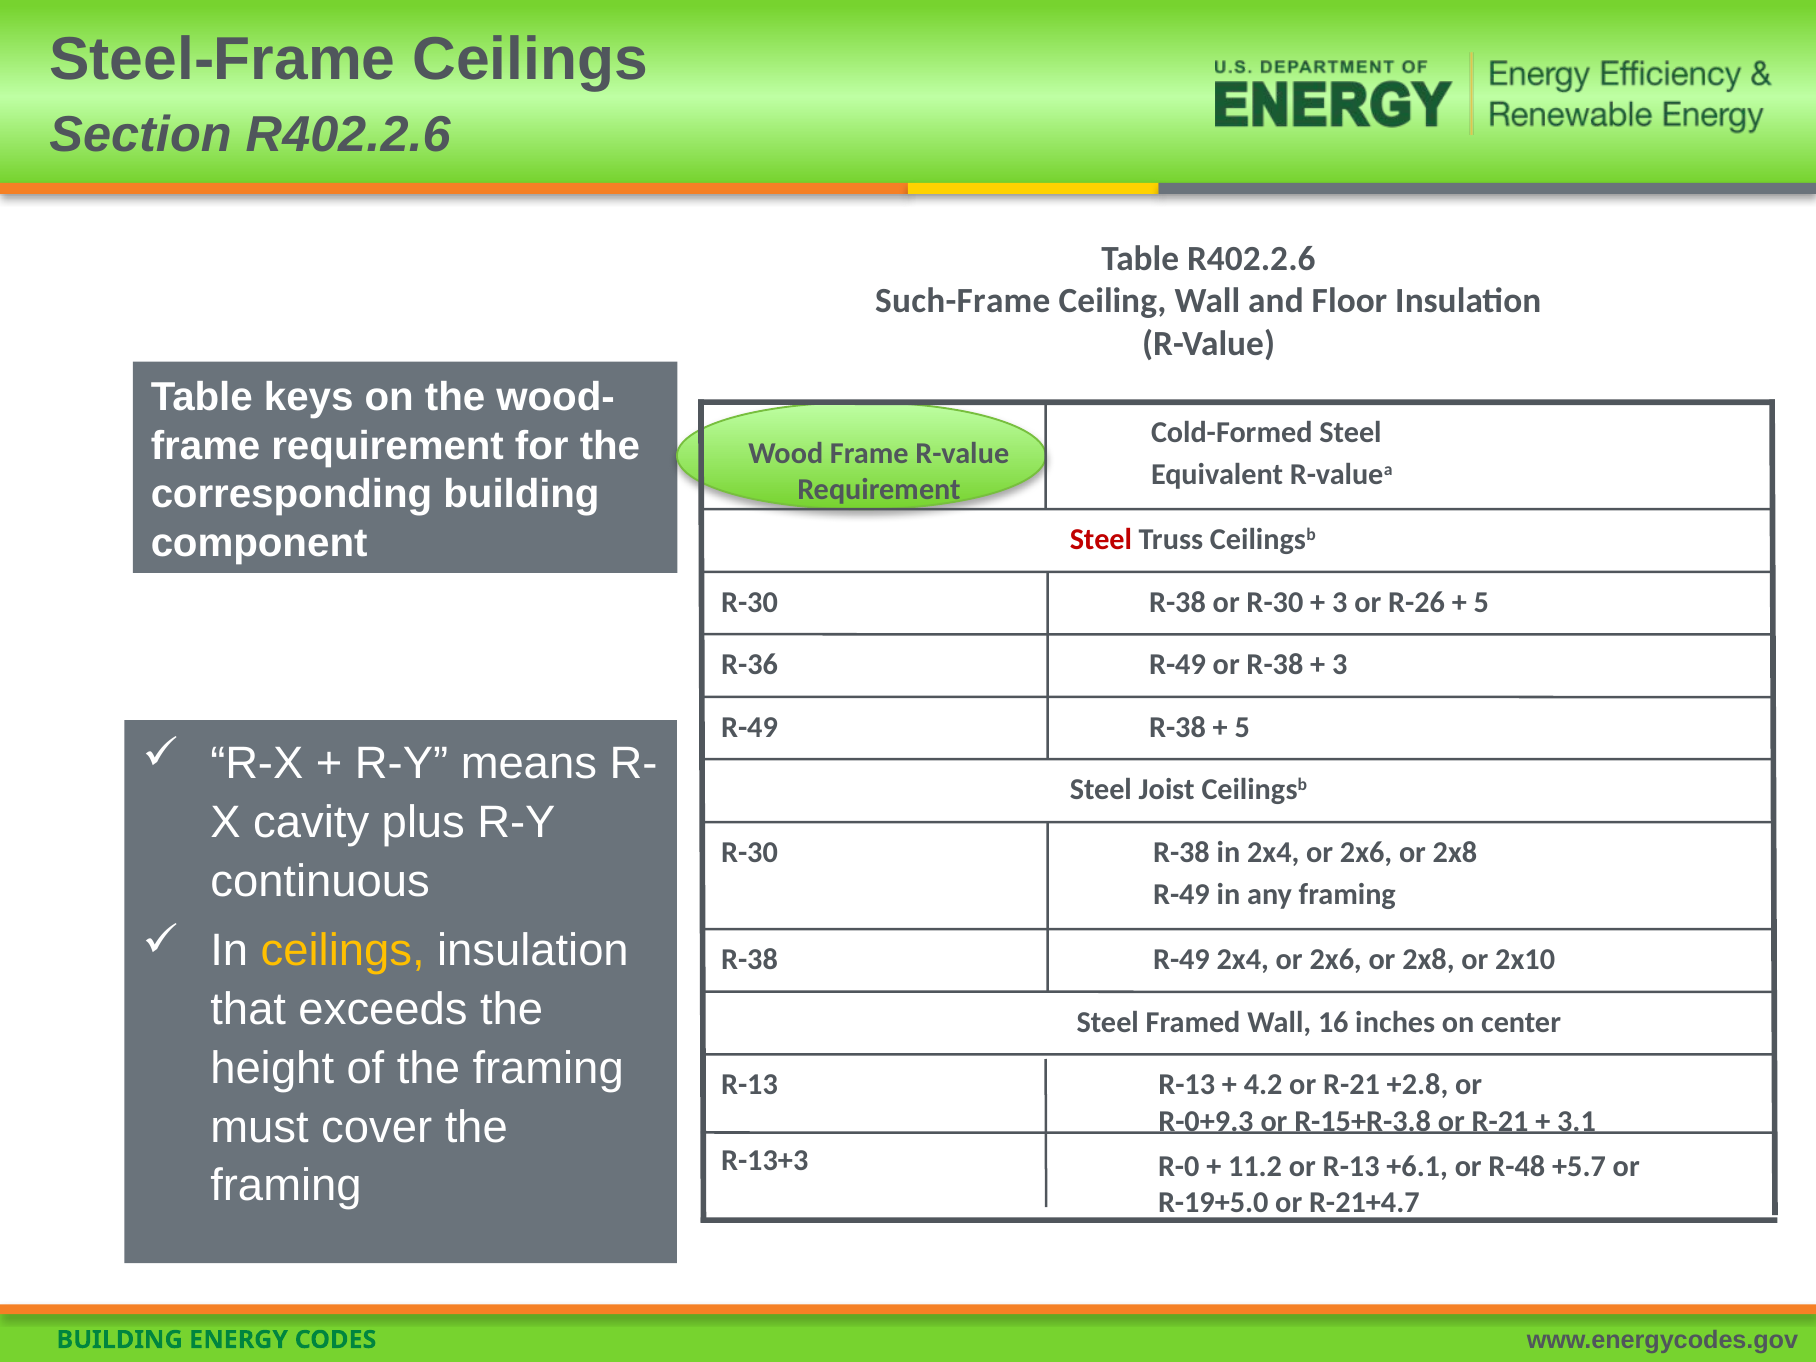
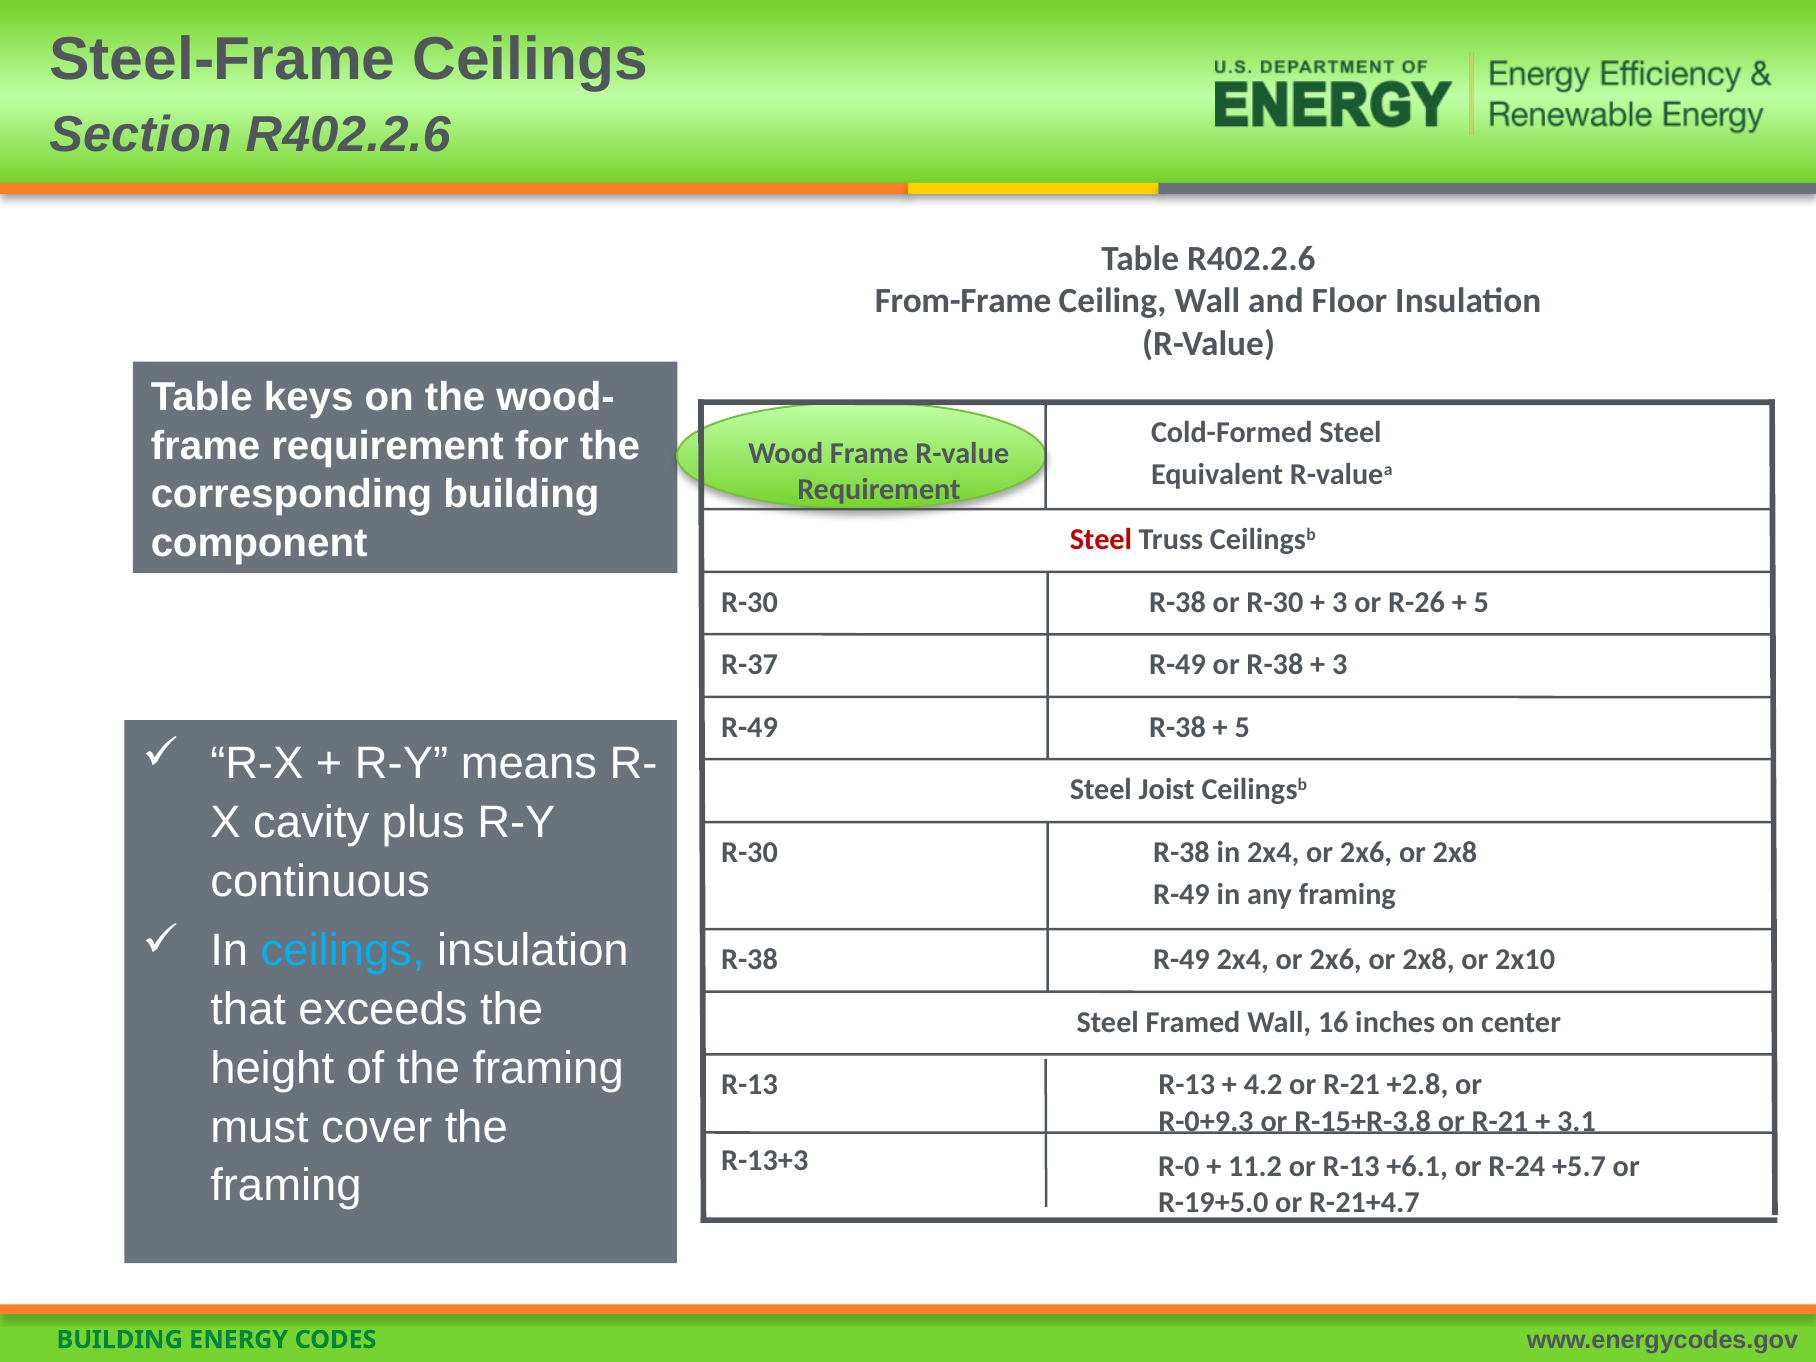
Such-Frame: Such-Frame -> From-Frame (963, 301)
R-36: R-36 -> R-37 (749, 665)
ceilings colour: yellow -> light blue (343, 951)
R-48: R-48 -> R-24 (1517, 1166)
